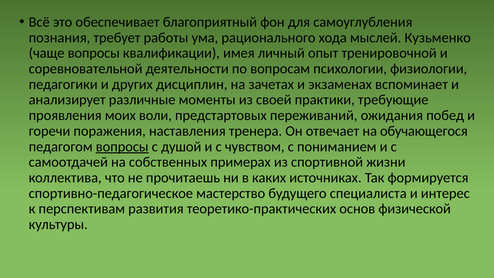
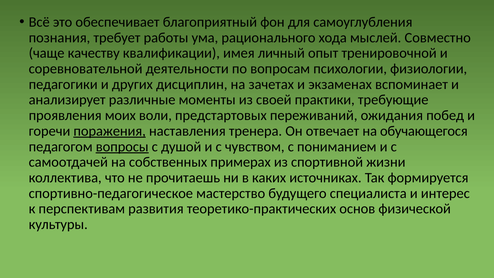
Кузьменко: Кузьменко -> Совместно (438, 38)
чаще вопросы: вопросы -> качеству (94, 53)
поражения underline: none -> present (110, 131)
